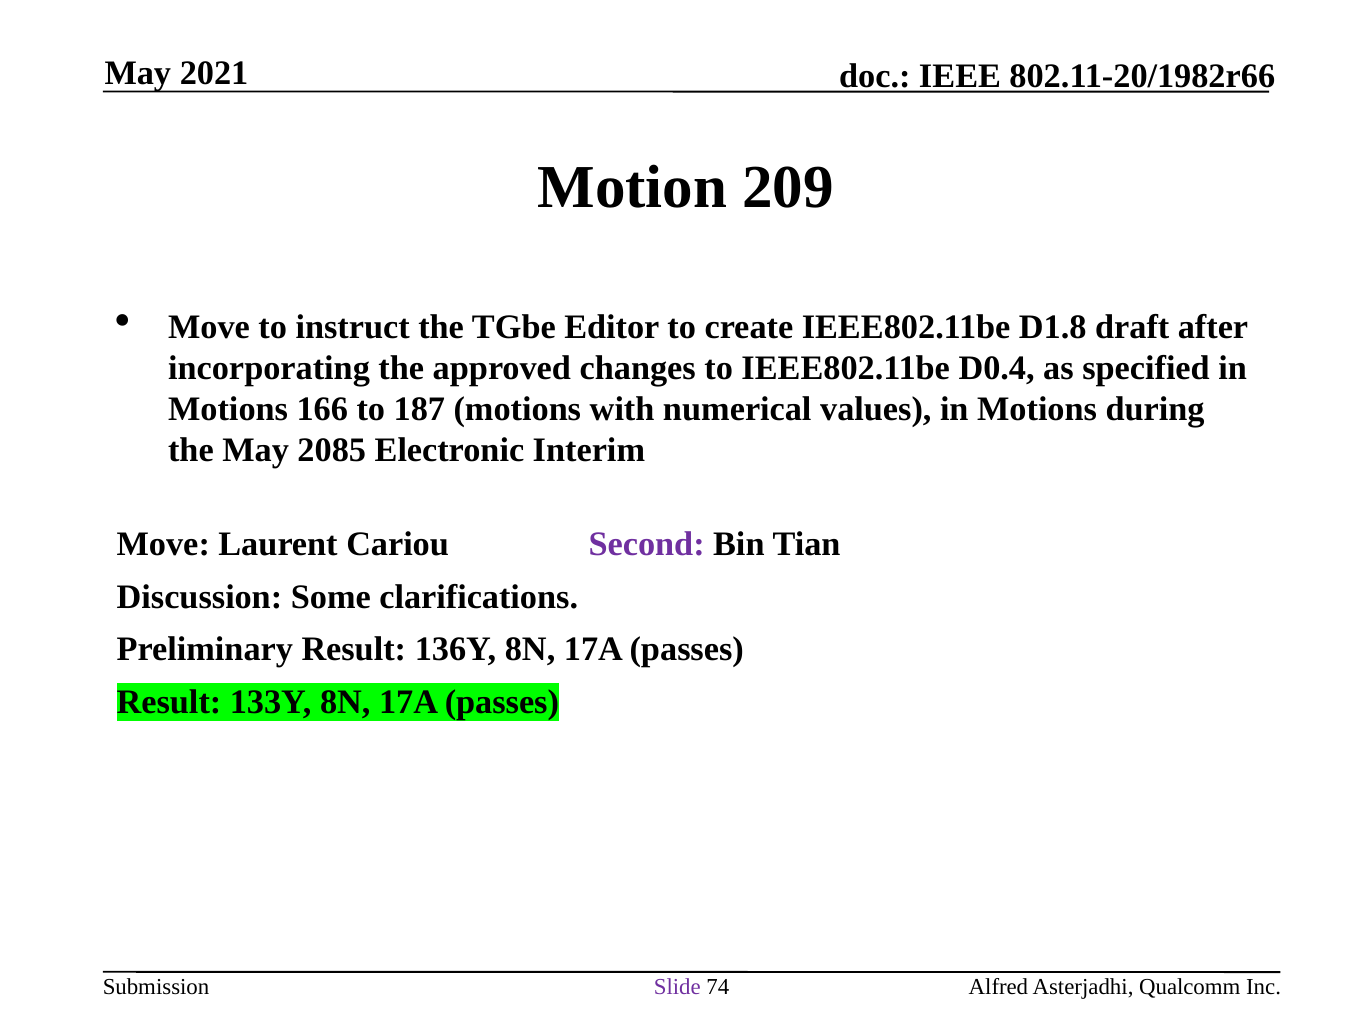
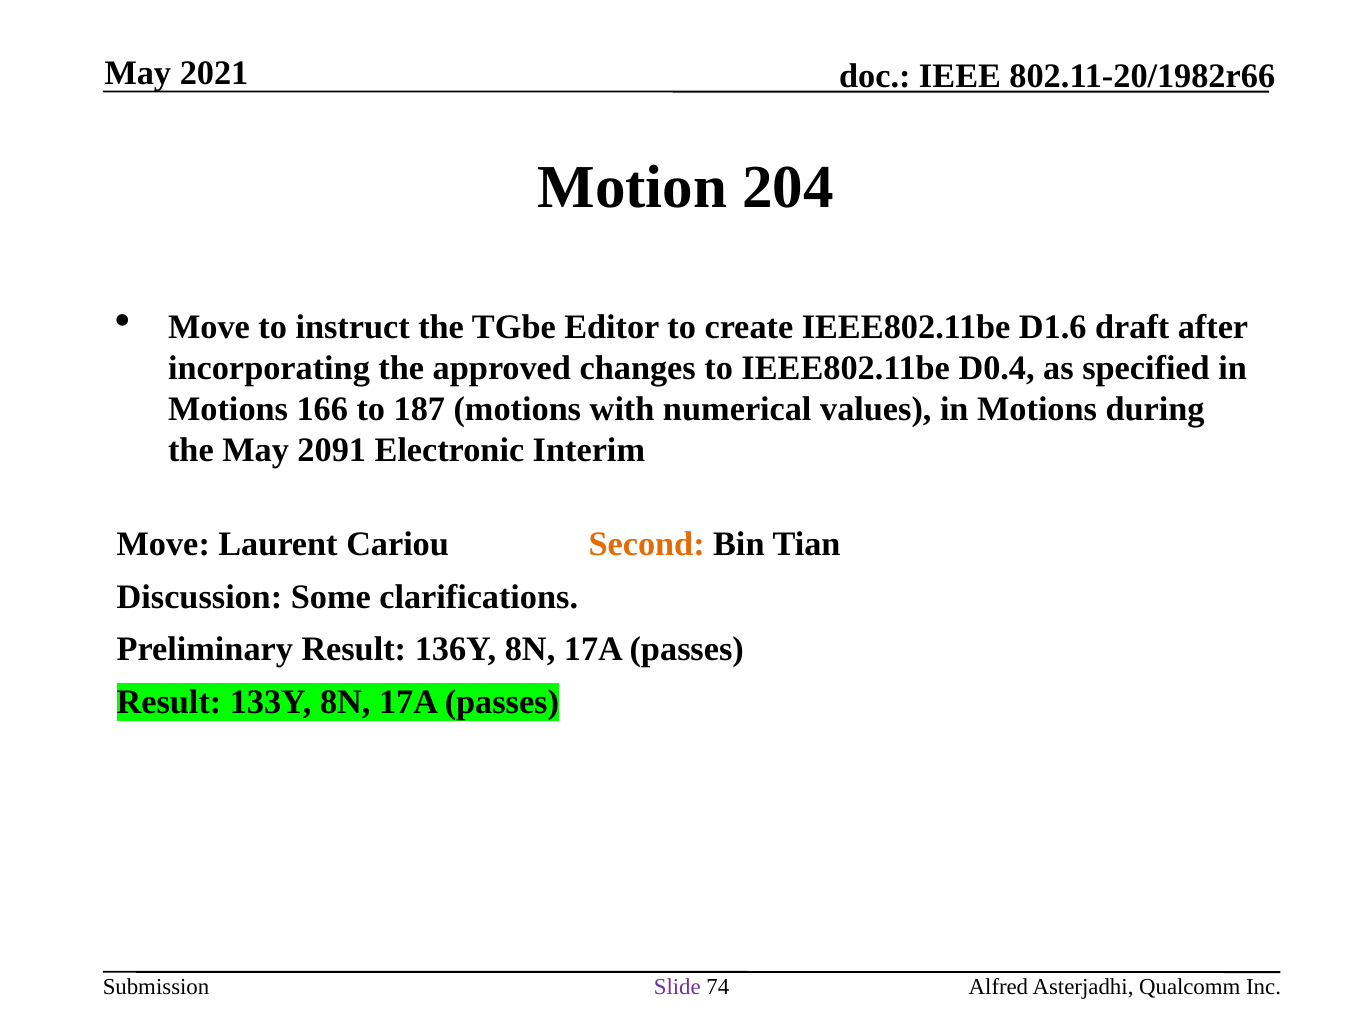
209: 209 -> 204 (788, 187)
D1.8: D1.8 -> D1.6 (1053, 327)
2085: 2085 -> 2091 (332, 451)
Second colour: purple -> orange (647, 544)
